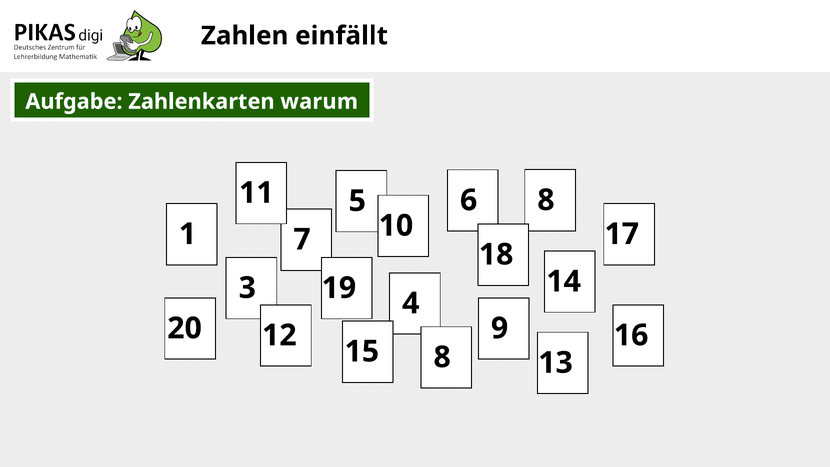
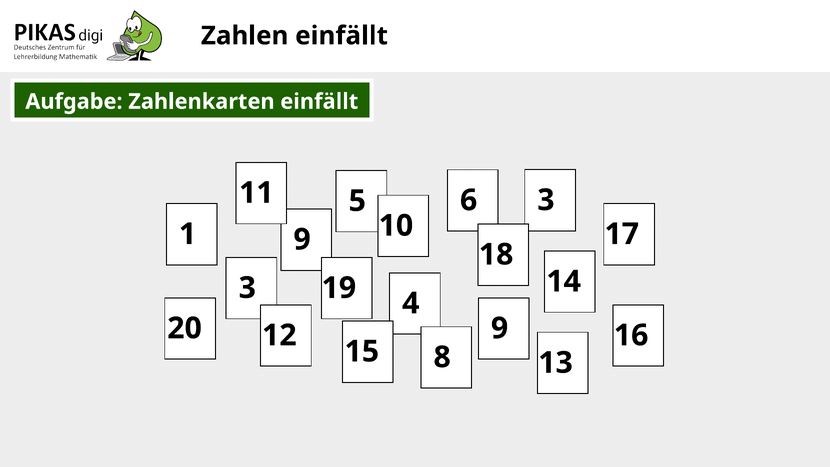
Zahlenkarten warum: warum -> einfällt (319, 102)
6 8: 8 -> 3 (546, 200)
1 7: 7 -> 9 (302, 239)
